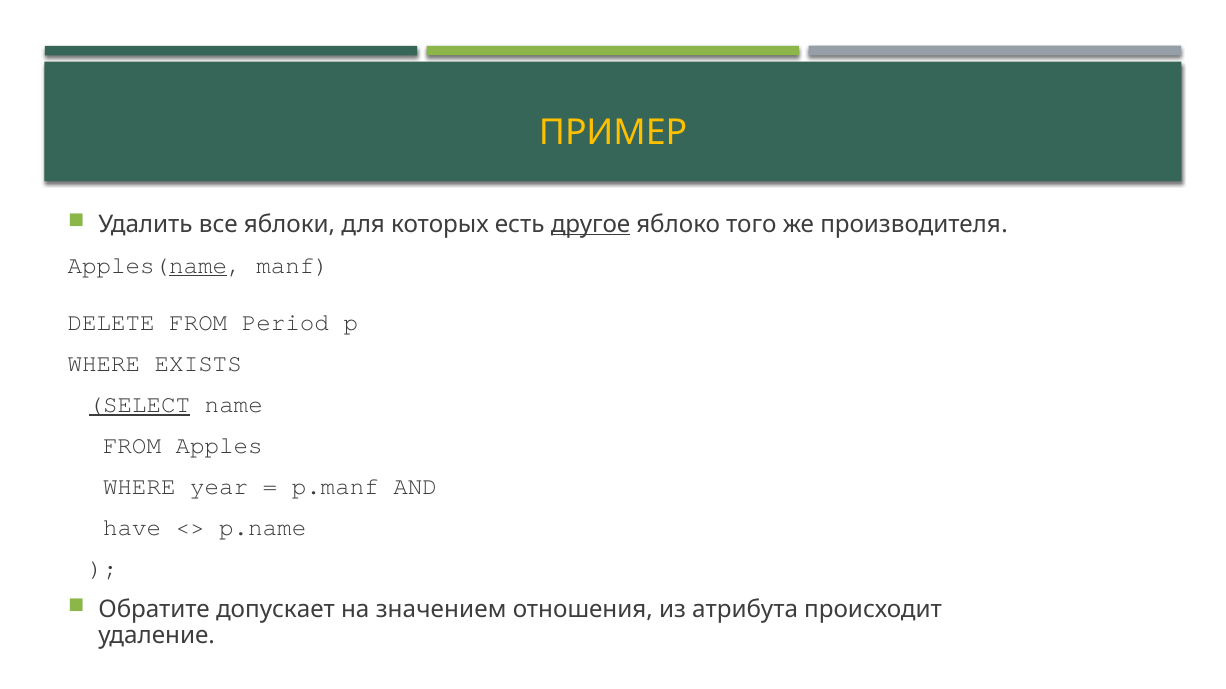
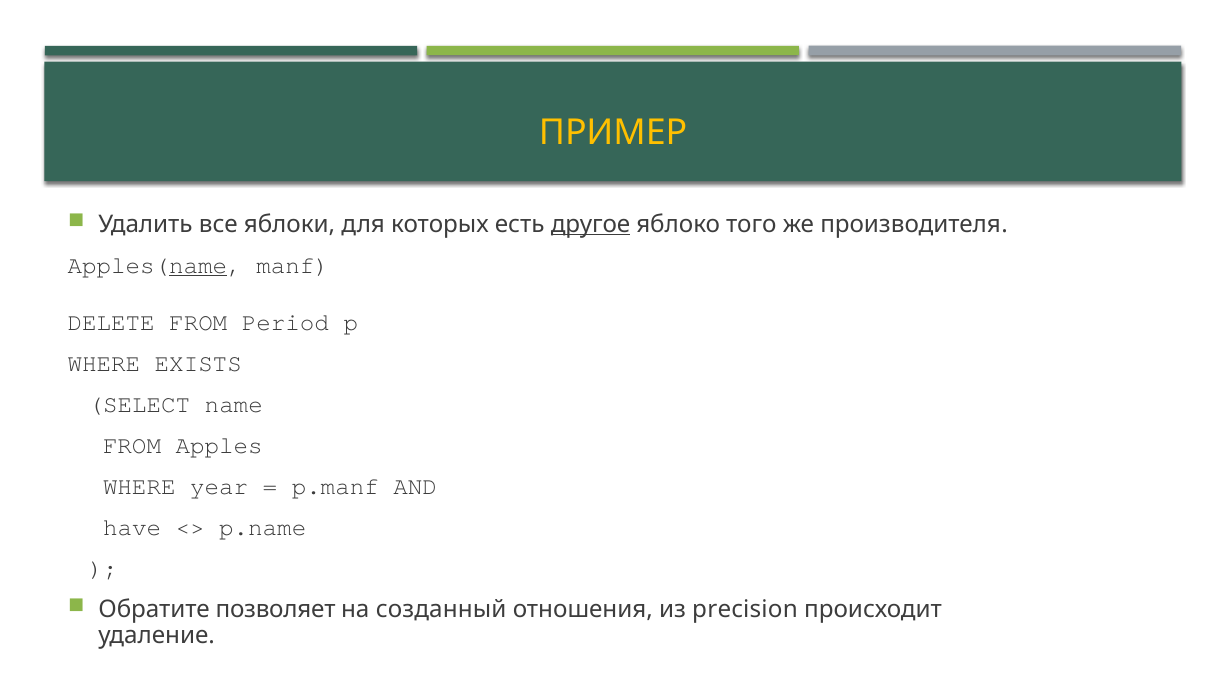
SELECT underline: present -> none (139, 405)
допускает: допускает -> позволяет (276, 610)
значением: значением -> созданный (441, 610)
атрибута: атрибута -> precision (745, 610)
